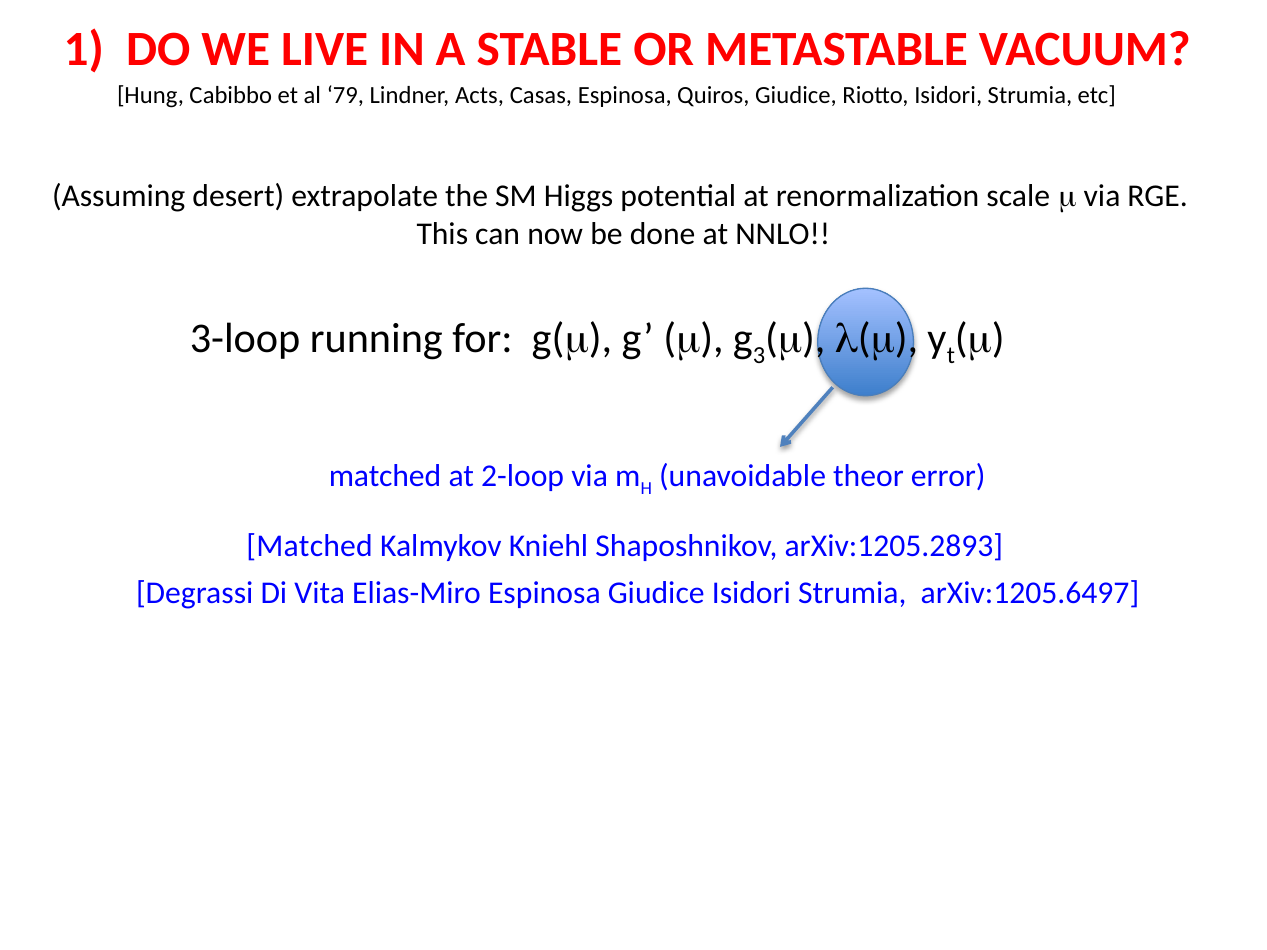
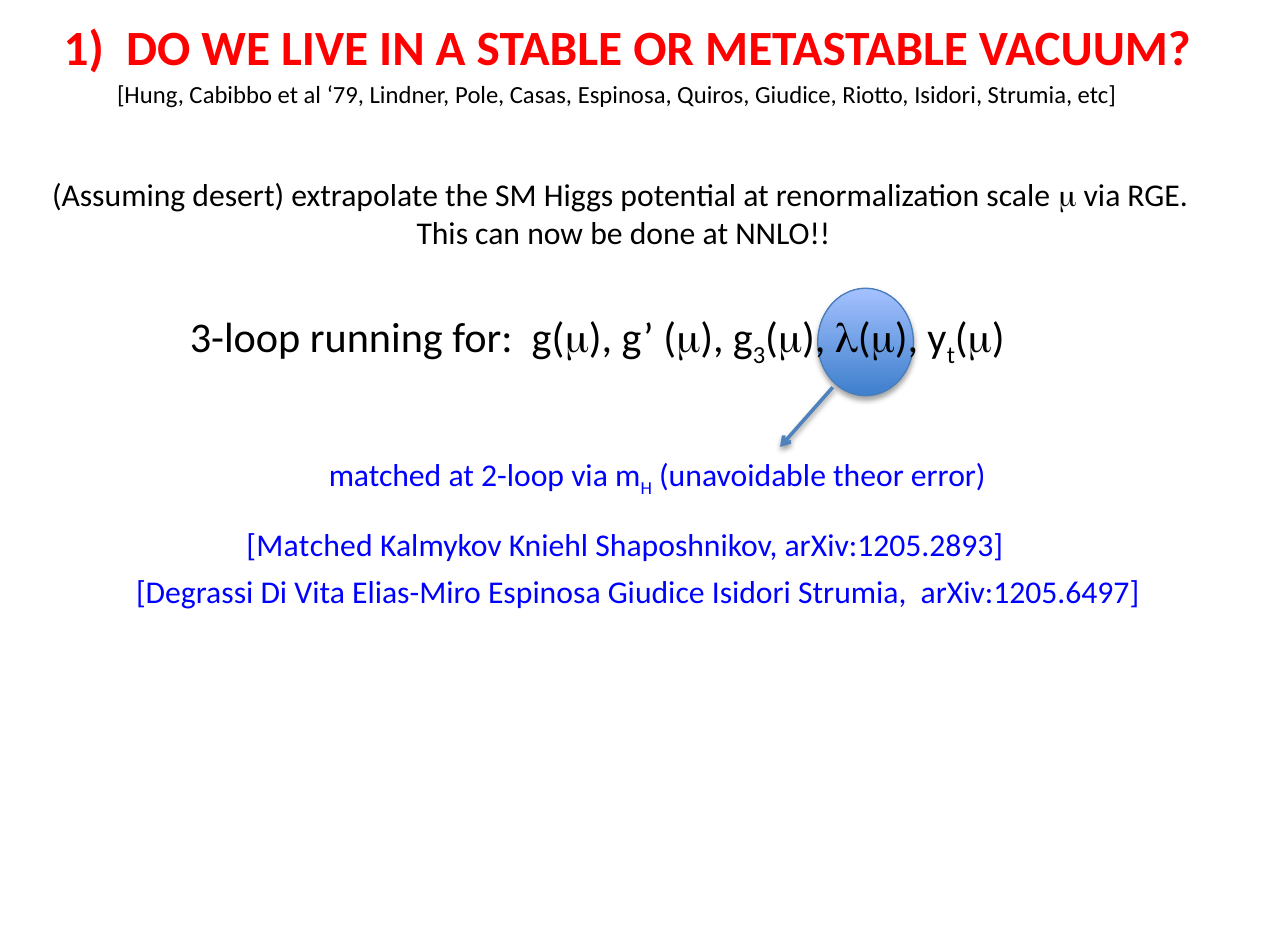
Acts: Acts -> Pole (480, 95)
